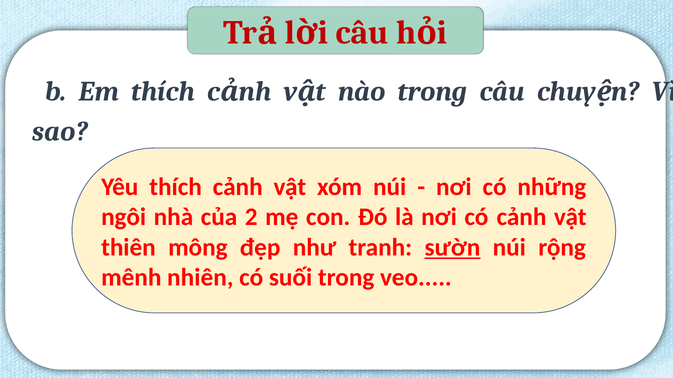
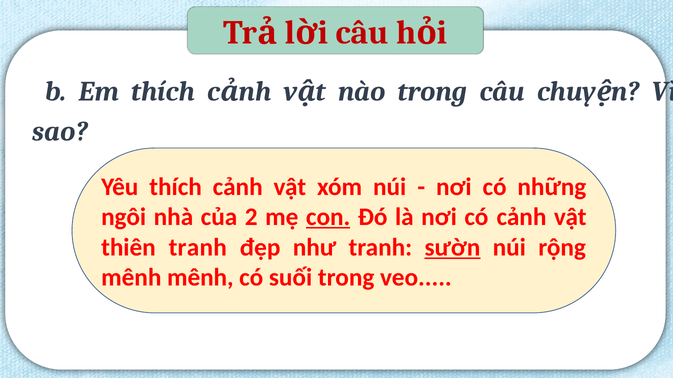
con underline: none -> present (328, 217)
thiên mông: mông -> tranh (198, 248)
mênh nhiên: nhiên -> mênh (200, 278)
